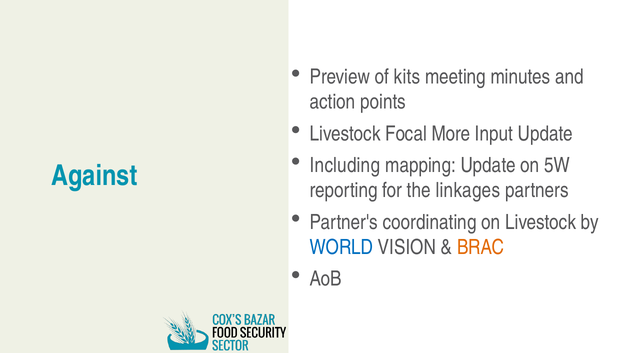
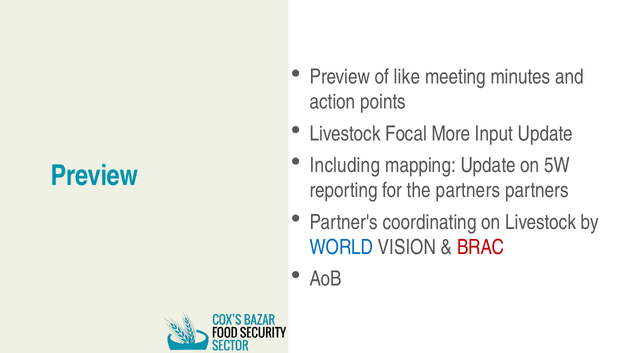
kits: kits -> like (407, 77)
Against: Against -> Preview (94, 176)
the linkages: linkages -> partners (468, 190)
BRAC colour: orange -> red (481, 247)
